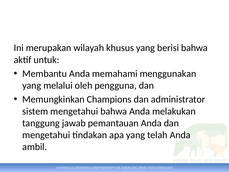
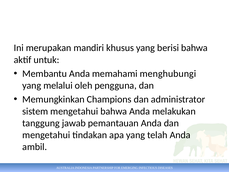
wilayah: wilayah -> mandiri (89, 48)
menggunakan: menggunakan -> menghubungi (168, 74)
